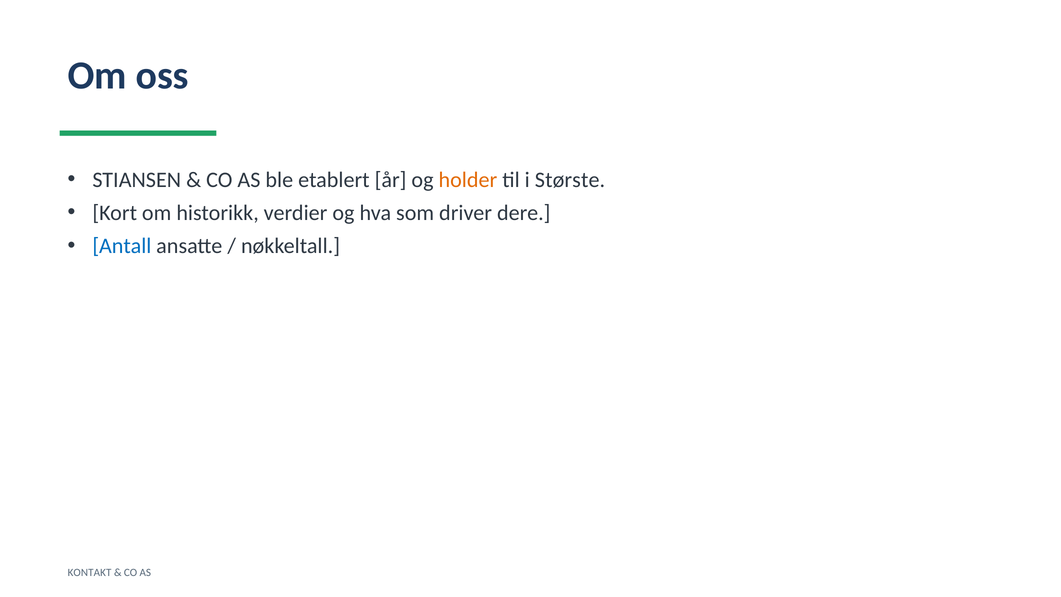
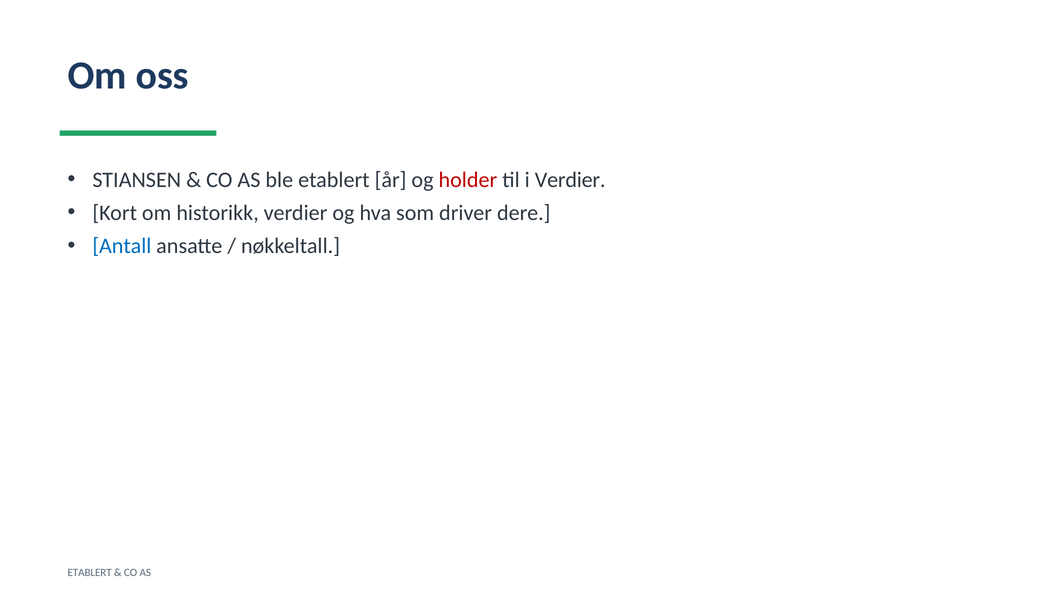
holder colour: orange -> red (468, 180)
i Største: Største -> Verdier (570, 180)
KONTAKT: KONTAKT -> ETABLERT (90, 573)
